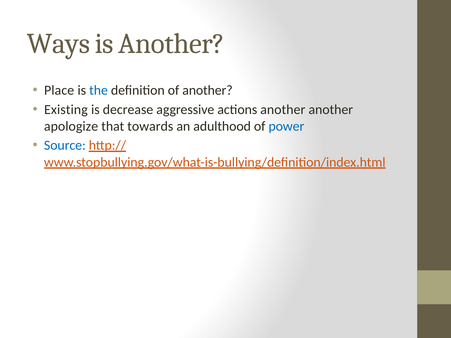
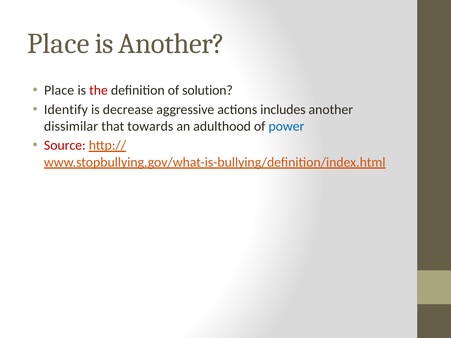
Ways: Ways -> Place (58, 44)
the colour: blue -> red (99, 90)
of another: another -> solution (208, 90)
Existing: Existing -> Identify (66, 110)
actions another: another -> includes (283, 110)
apologize: apologize -> dissimilar (71, 126)
Source colour: blue -> red (65, 146)
